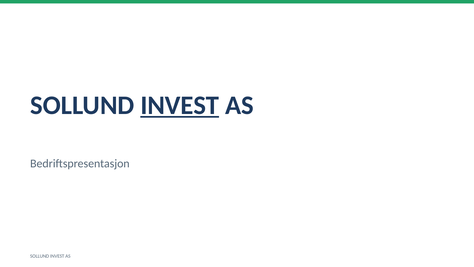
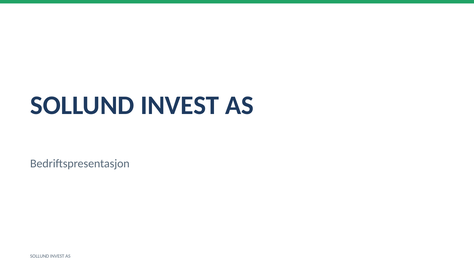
INVEST underline: present -> none (180, 105)
